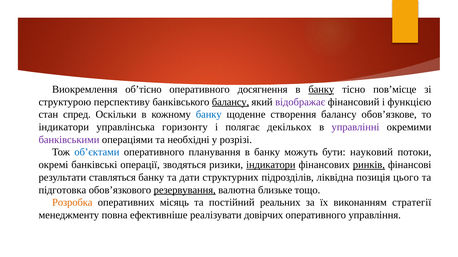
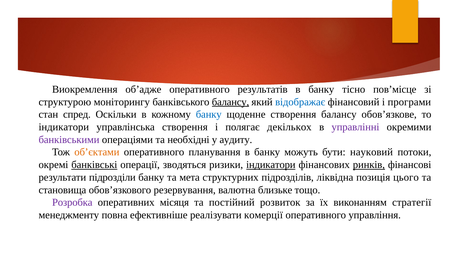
об’тісно: об’тісно -> об’адже (143, 90)
досягнення: досягнення -> результатів (263, 90)
банку underline: present -> none (321, 90)
перспективу: перспективу -> моніторингу (122, 102)
відображає colour: purple -> blue (300, 102)
функцією: функцією -> програми (409, 102)
управлінська горизонту: горизонту -> створення (185, 127)
розрізі: розрізі -> аудиту (236, 140)
об’єктами colour: blue -> orange (97, 153)
банківські underline: none -> present (94, 165)
ставляться: ставляться -> підрозділи (112, 178)
дати: дати -> мета (190, 178)
підготовка: підготовка -> становища (62, 190)
резервування underline: present -> none (185, 190)
Розробка colour: orange -> purple (72, 203)
місяць: місяць -> місяця (174, 203)
реальних: реальних -> розвиток (280, 203)
довірчих: довірчих -> комерцiї (264, 216)
